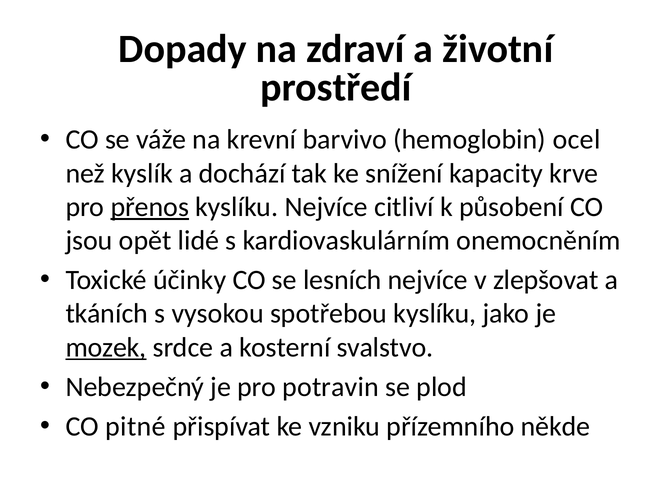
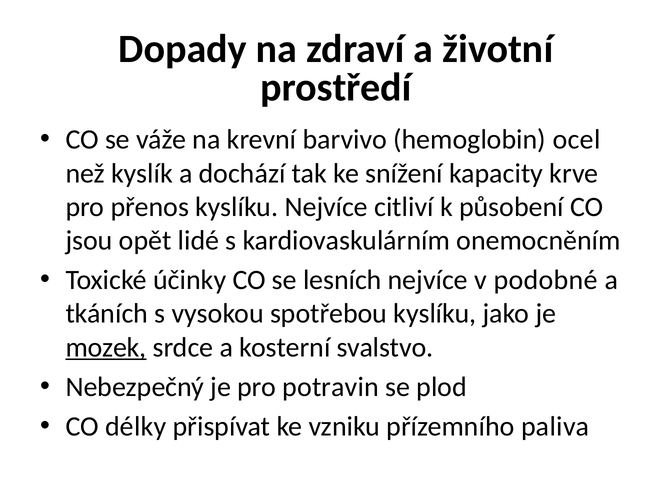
přenos underline: present -> none (150, 207)
zlepšovat: zlepšovat -> podobné (546, 280)
pitné: pitné -> délky (136, 426)
někde: někde -> paliva (555, 426)
